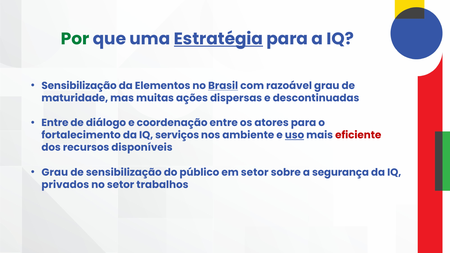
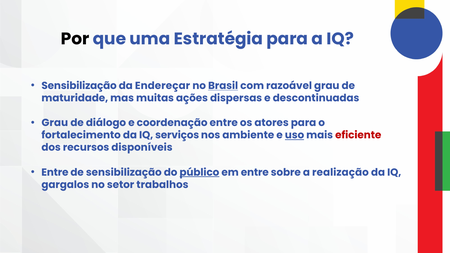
Por colour: green -> black (75, 39)
Estratégia underline: present -> none (218, 39)
Elementos: Elementos -> Endereçar (163, 86)
Entre: Entre -> Grau (55, 123)
Grau: Grau -> Entre (55, 172)
público underline: none -> present (199, 172)
em setor: setor -> entre (255, 172)
segurança: segurança -> realização (340, 172)
privados: privados -> gargalos (65, 185)
